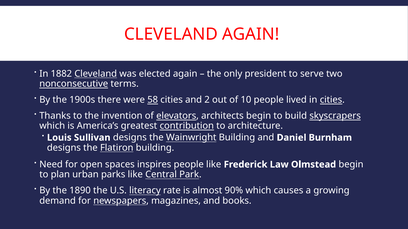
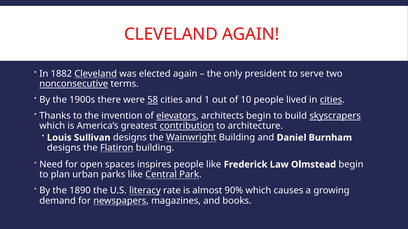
2: 2 -> 1 (207, 100)
